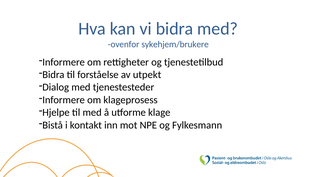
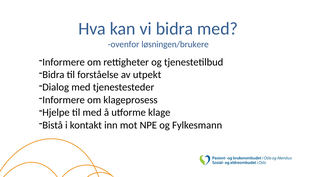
sykehjem/brukere: sykehjem/brukere -> løsningen/brukere (175, 44)
